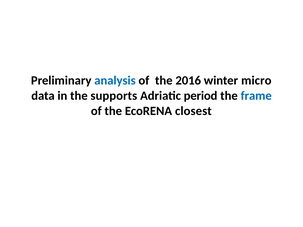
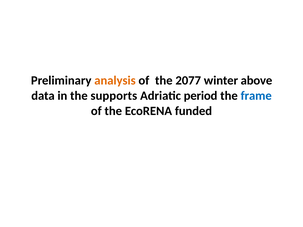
analysis colour: blue -> orange (115, 81)
2016: 2016 -> 2077 (188, 81)
micro: micro -> above (256, 81)
closest: closest -> funded (193, 111)
